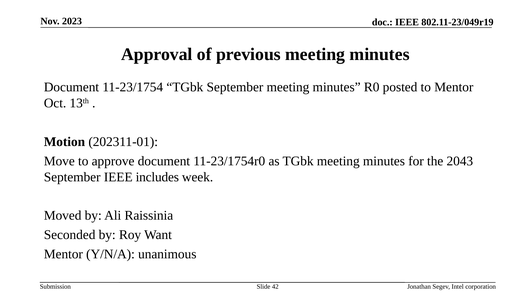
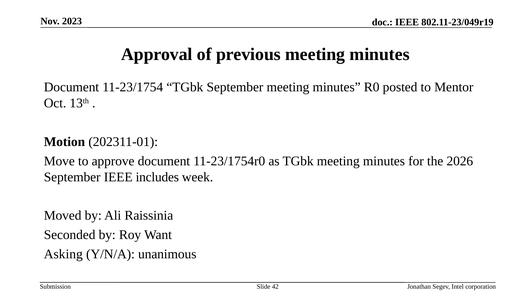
2043: 2043 -> 2026 (460, 161)
Mentor: Mentor -> Asking (63, 254)
